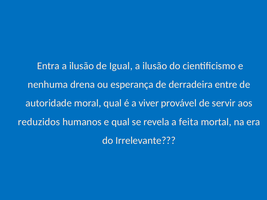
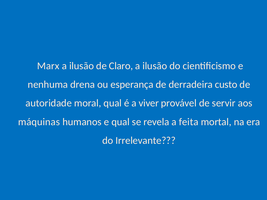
Entra: Entra -> Marx (48, 66)
Igual: Igual -> Claro (121, 66)
entre: entre -> custo (226, 85)
reduzidos: reduzidos -> máquinas (39, 122)
